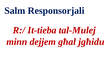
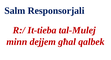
jgħidu: jgħidu -> qalbek (91, 42)
